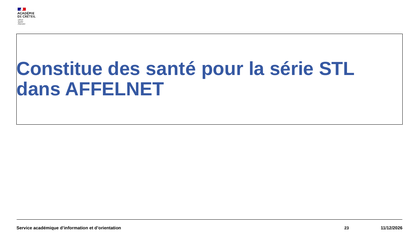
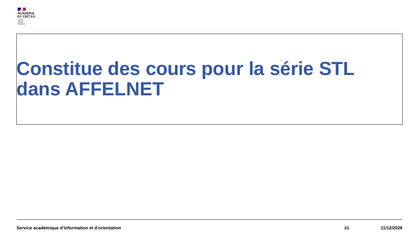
santé: santé -> cours (171, 69)
